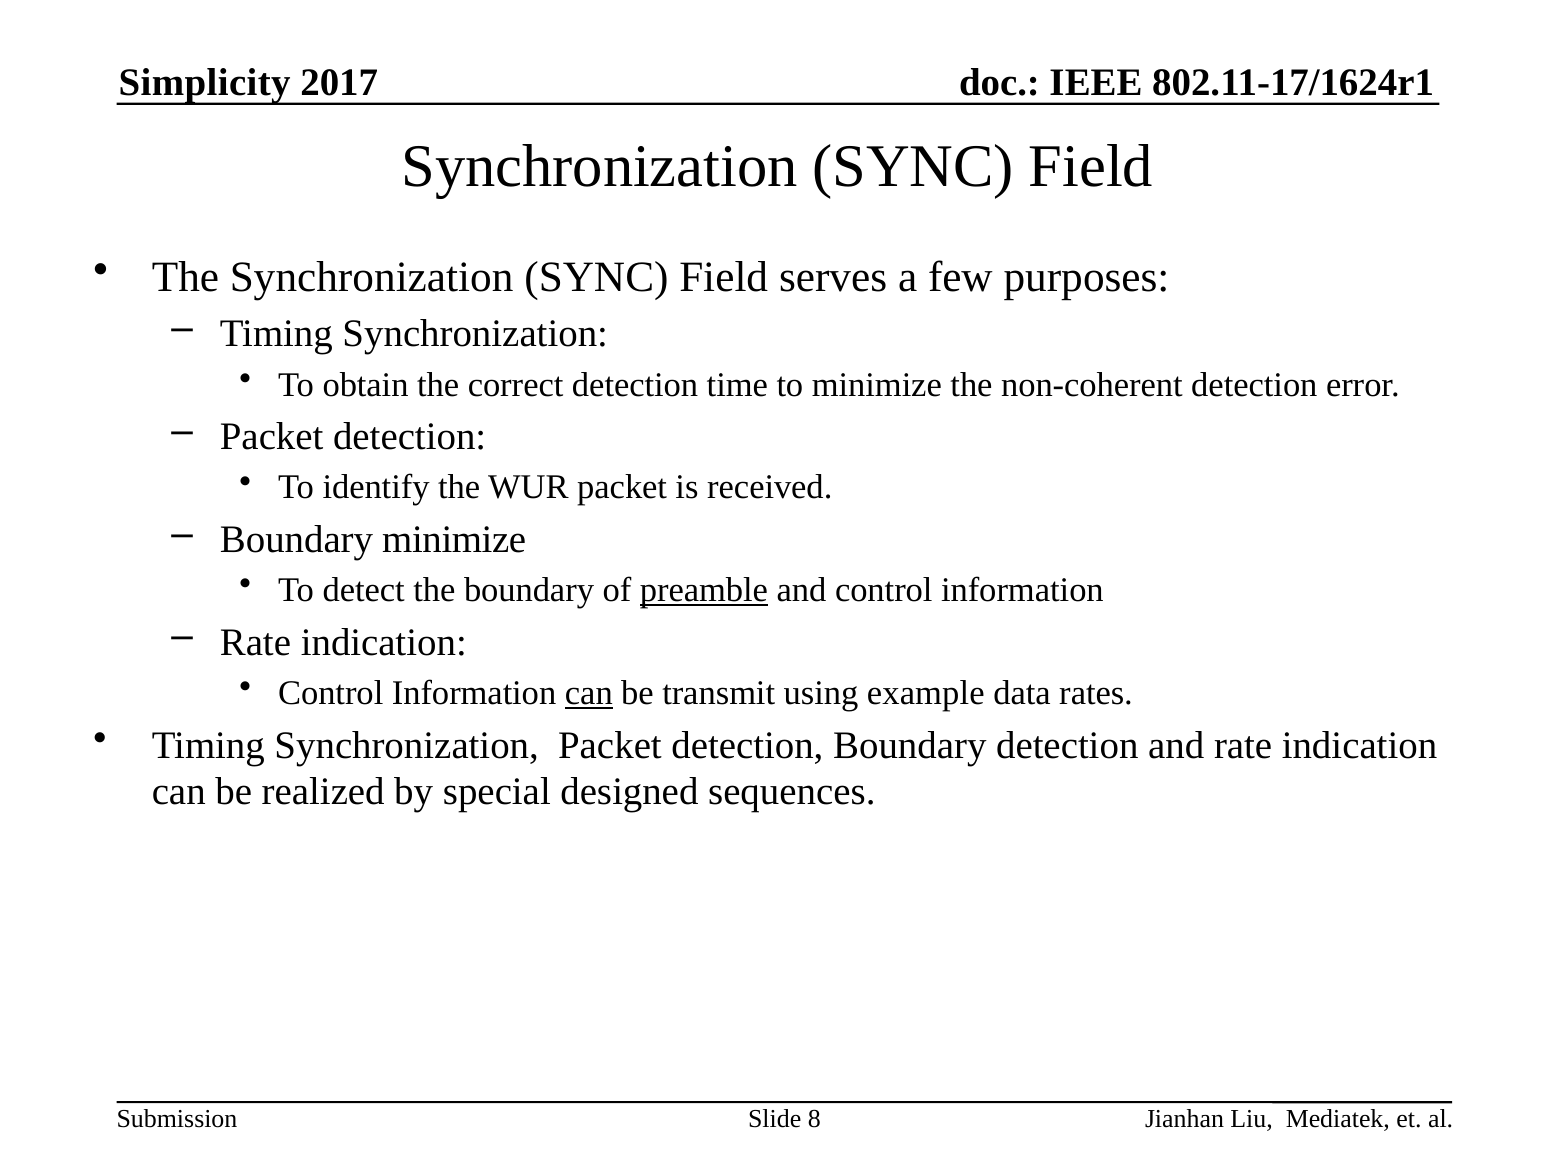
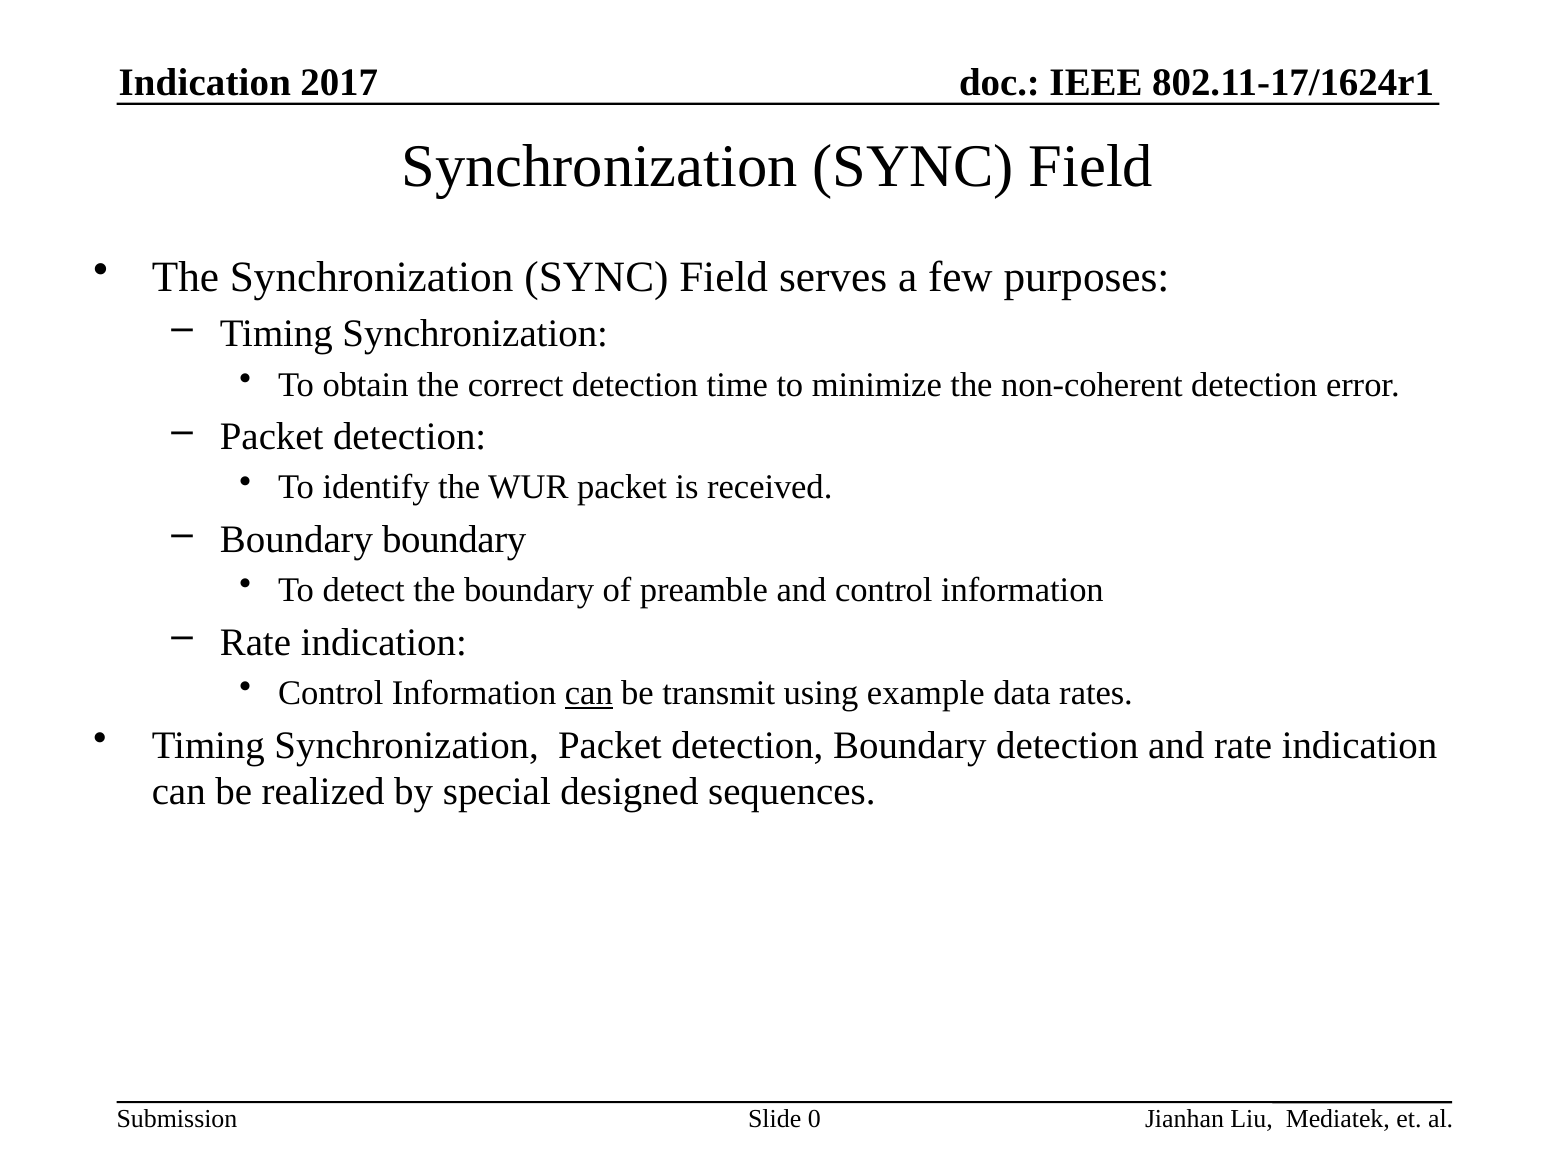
Simplicity: Simplicity -> Indication (205, 83)
Boundary minimize: minimize -> boundary (454, 540)
preamble underline: present -> none (704, 590)
8: 8 -> 0 (814, 1119)
